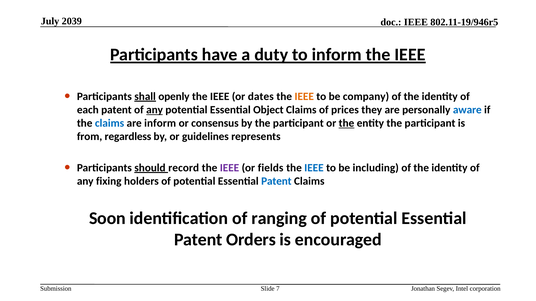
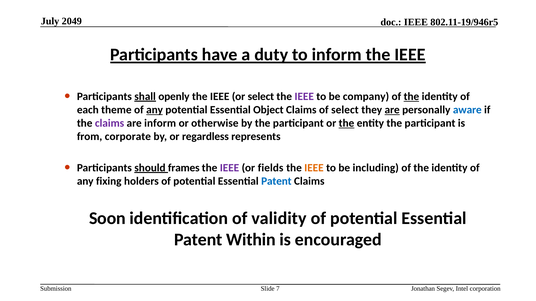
2039: 2039 -> 2049 (72, 21)
or dates: dates -> select (261, 97)
IEEE colour: orange -> purple (304, 97)
the underline: none -> present (411, 97)
each patent: patent -> theme (116, 110)
of prices: prices -> select (345, 110)
are underline: none -> present (392, 110)
claims colour: blue -> purple (110, 123)
consensus: consensus -> otherwise (215, 123)
regardless: regardless -> corporate (128, 137)
guidelines: guidelines -> regardless (205, 137)
record: record -> frames (184, 168)
IEEE colour: blue -> orange (314, 168)
ranging: ranging -> validity (279, 219)
Orders: Orders -> Within (251, 240)
